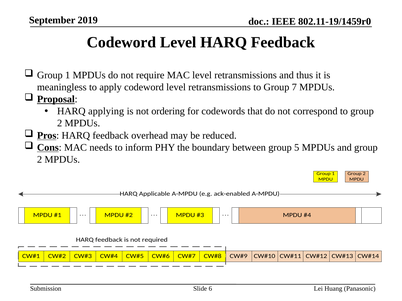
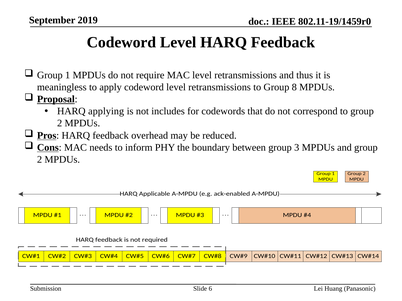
7: 7 -> 8 (294, 87)
ordering: ordering -> includes (168, 111)
5: 5 -> 3 (297, 148)
